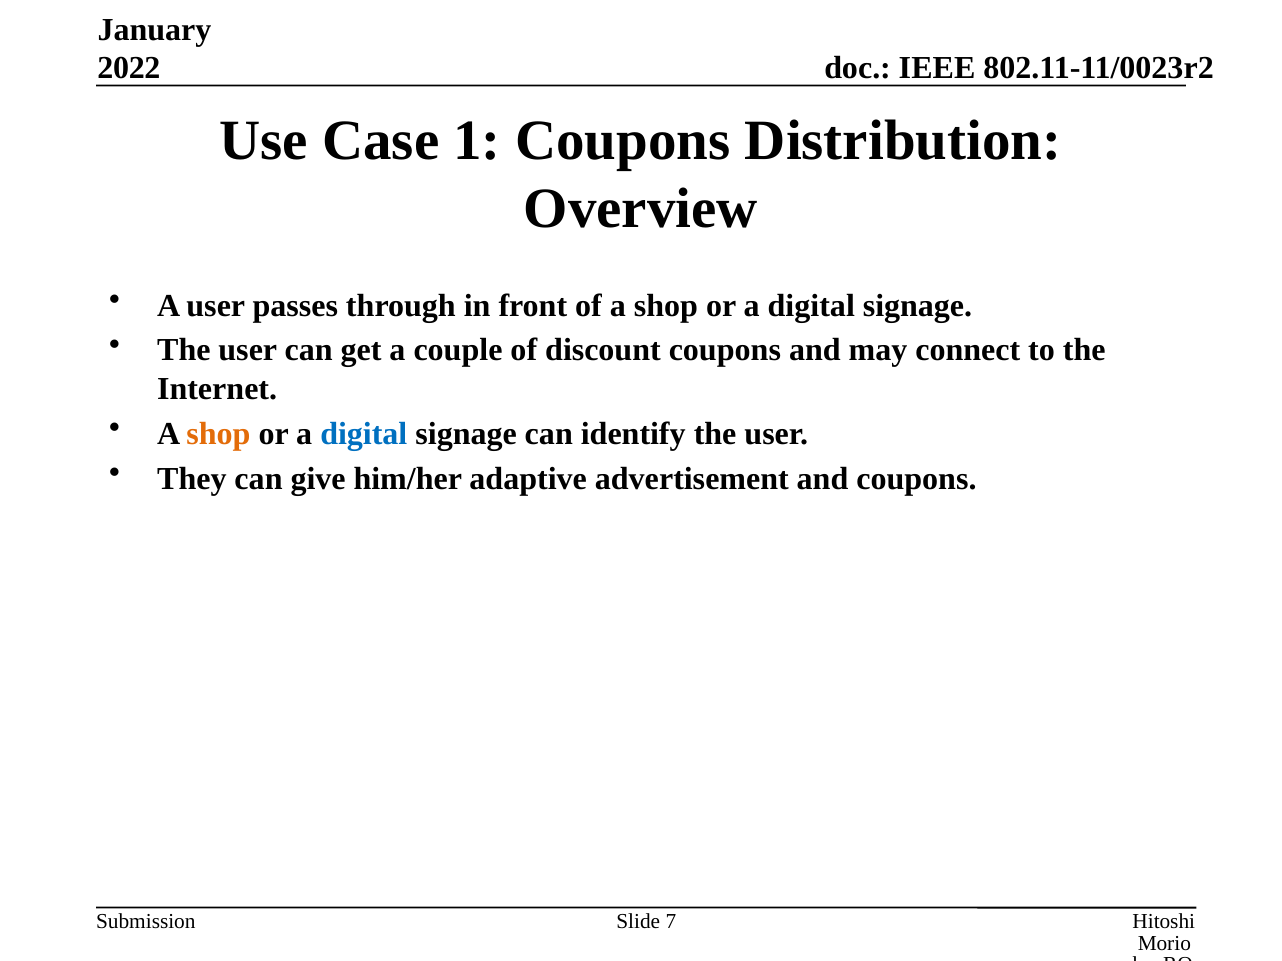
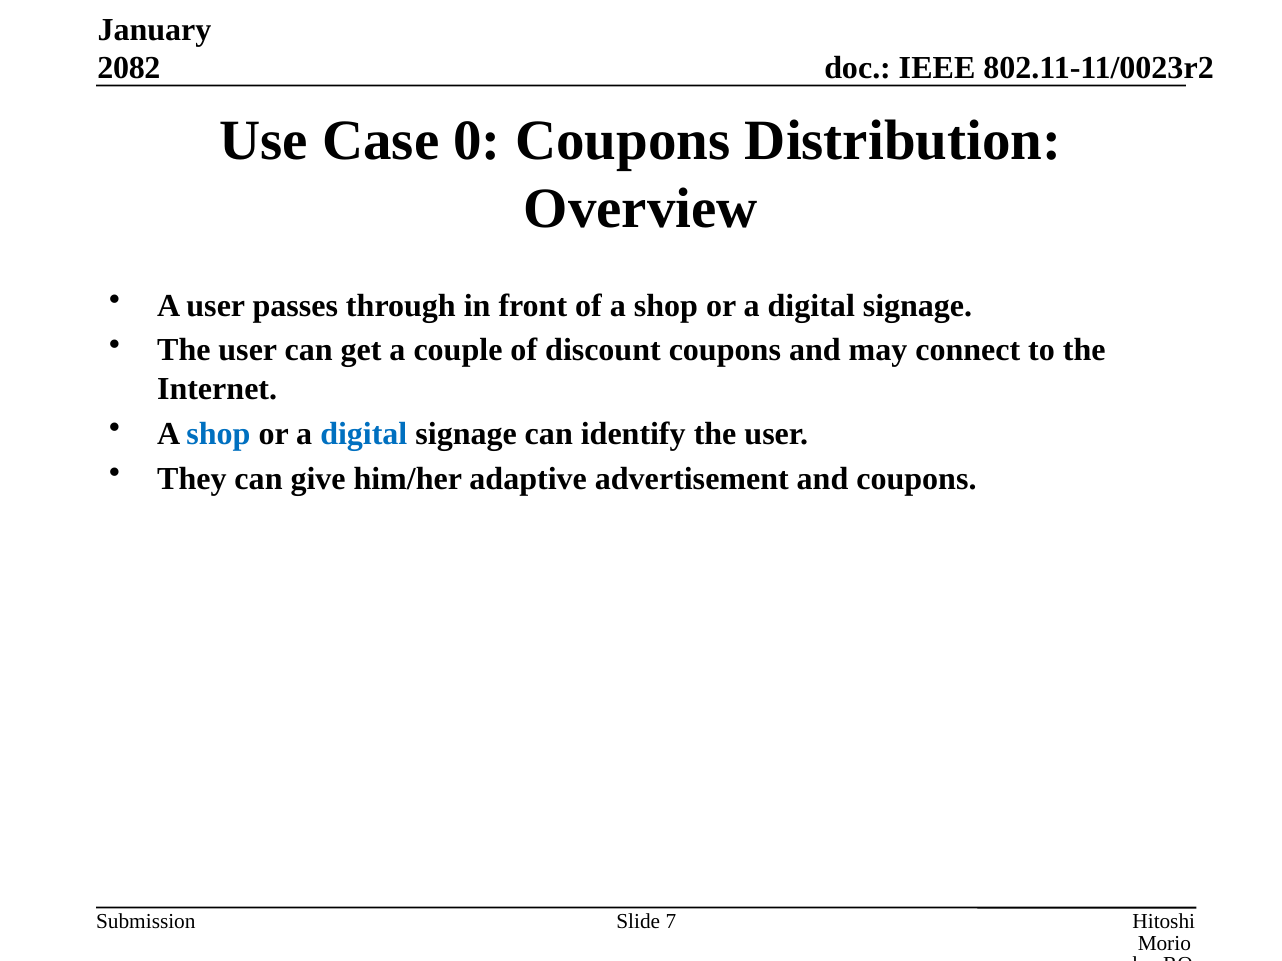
2022: 2022 -> 2082 (129, 68)
1: 1 -> 0 (477, 141)
shop colour: orange -> blue (218, 434)
